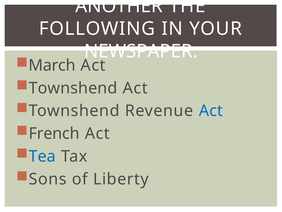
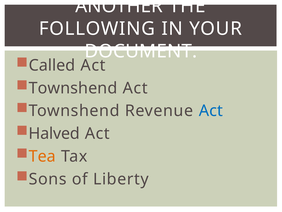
NEWSPAPER: NEWSPAPER -> DOCUMENT (141, 51)
March: March -> Called (52, 65)
French: French -> Halved (54, 133)
Tea colour: blue -> orange (42, 156)
